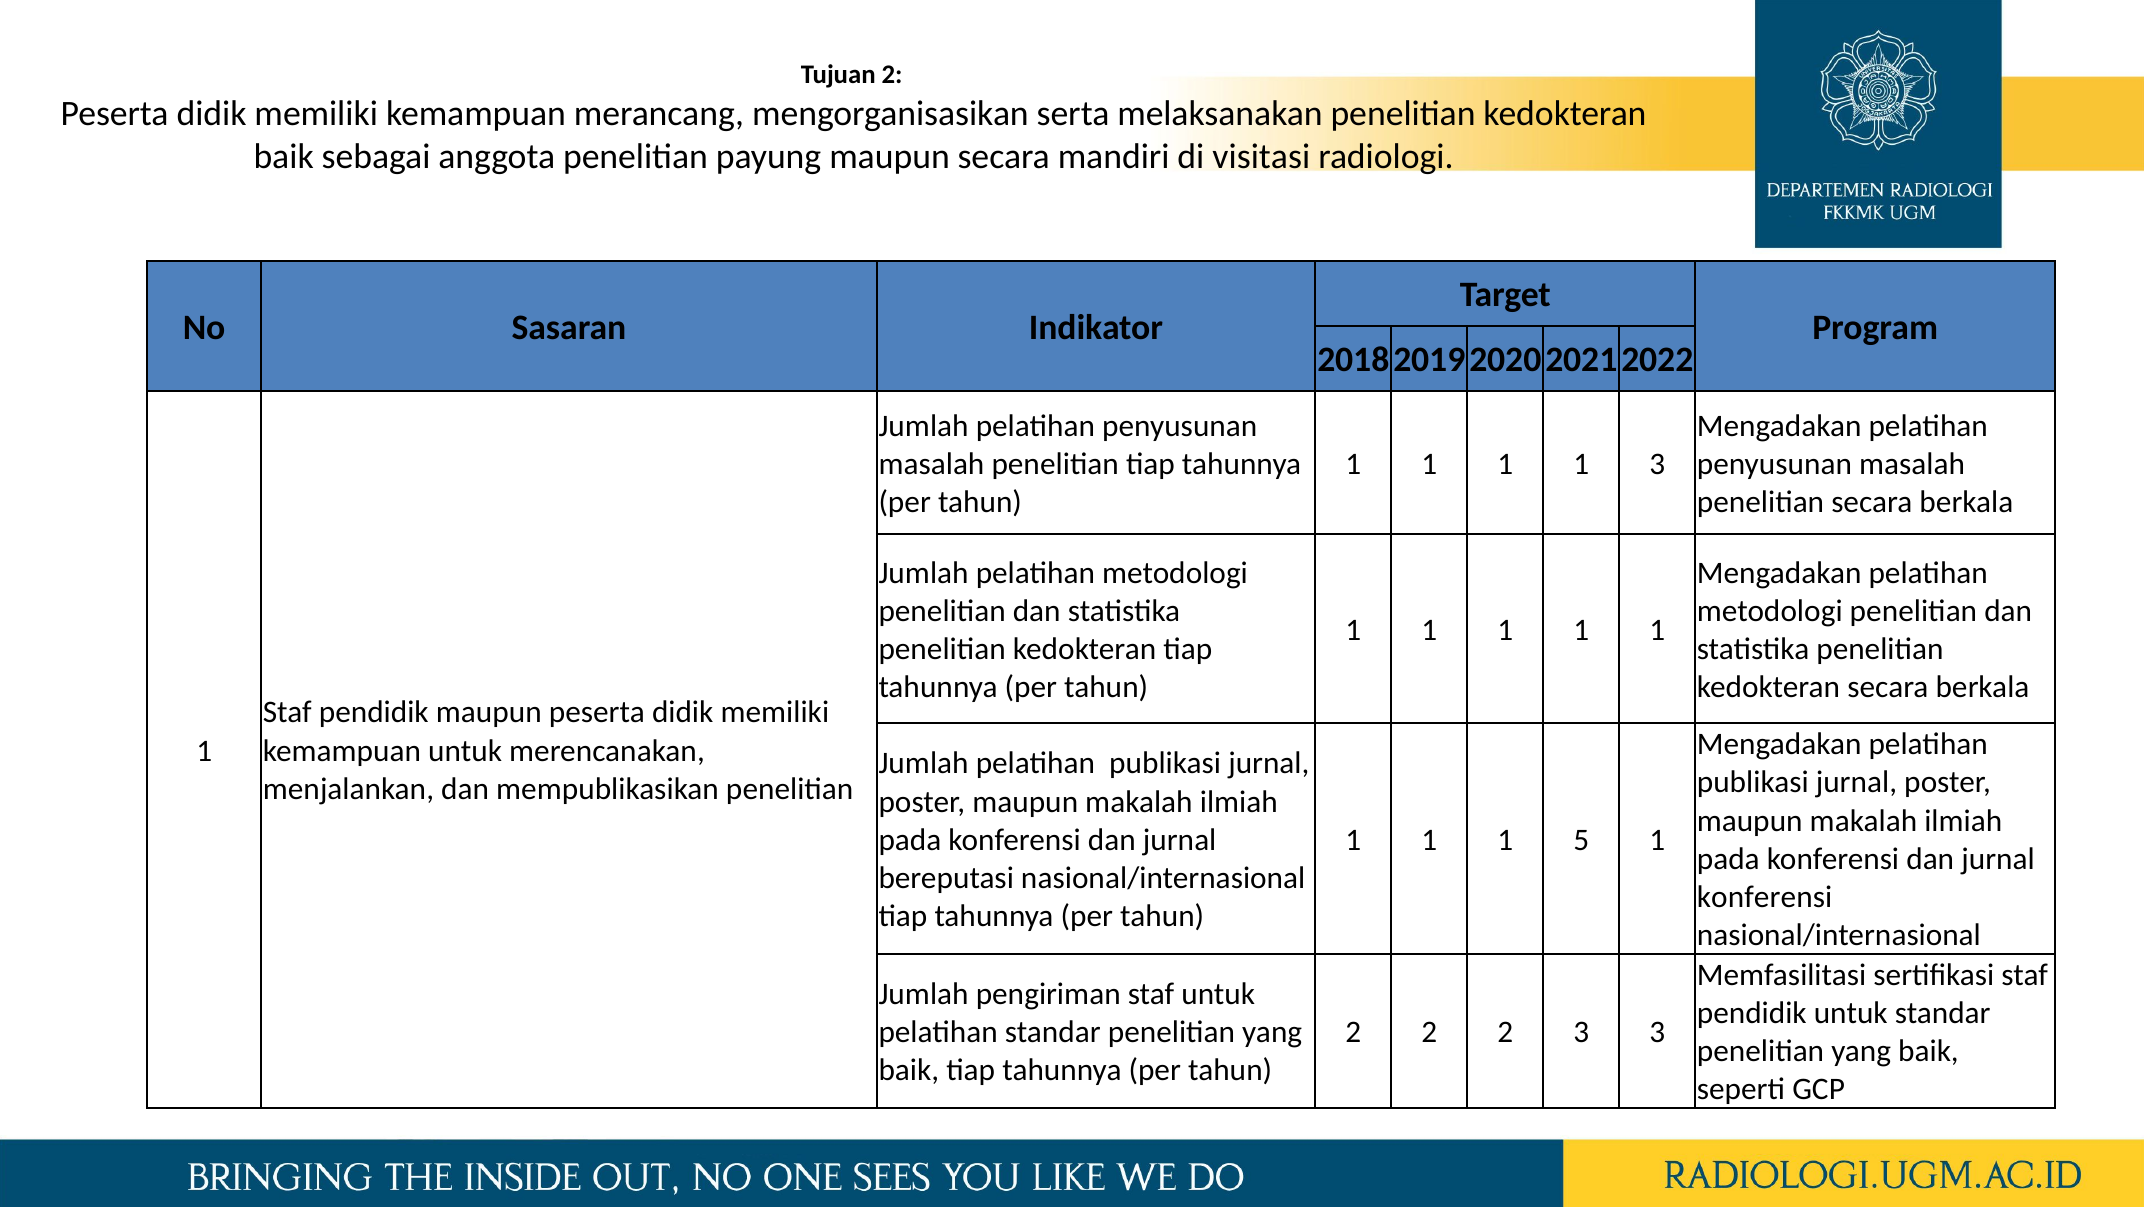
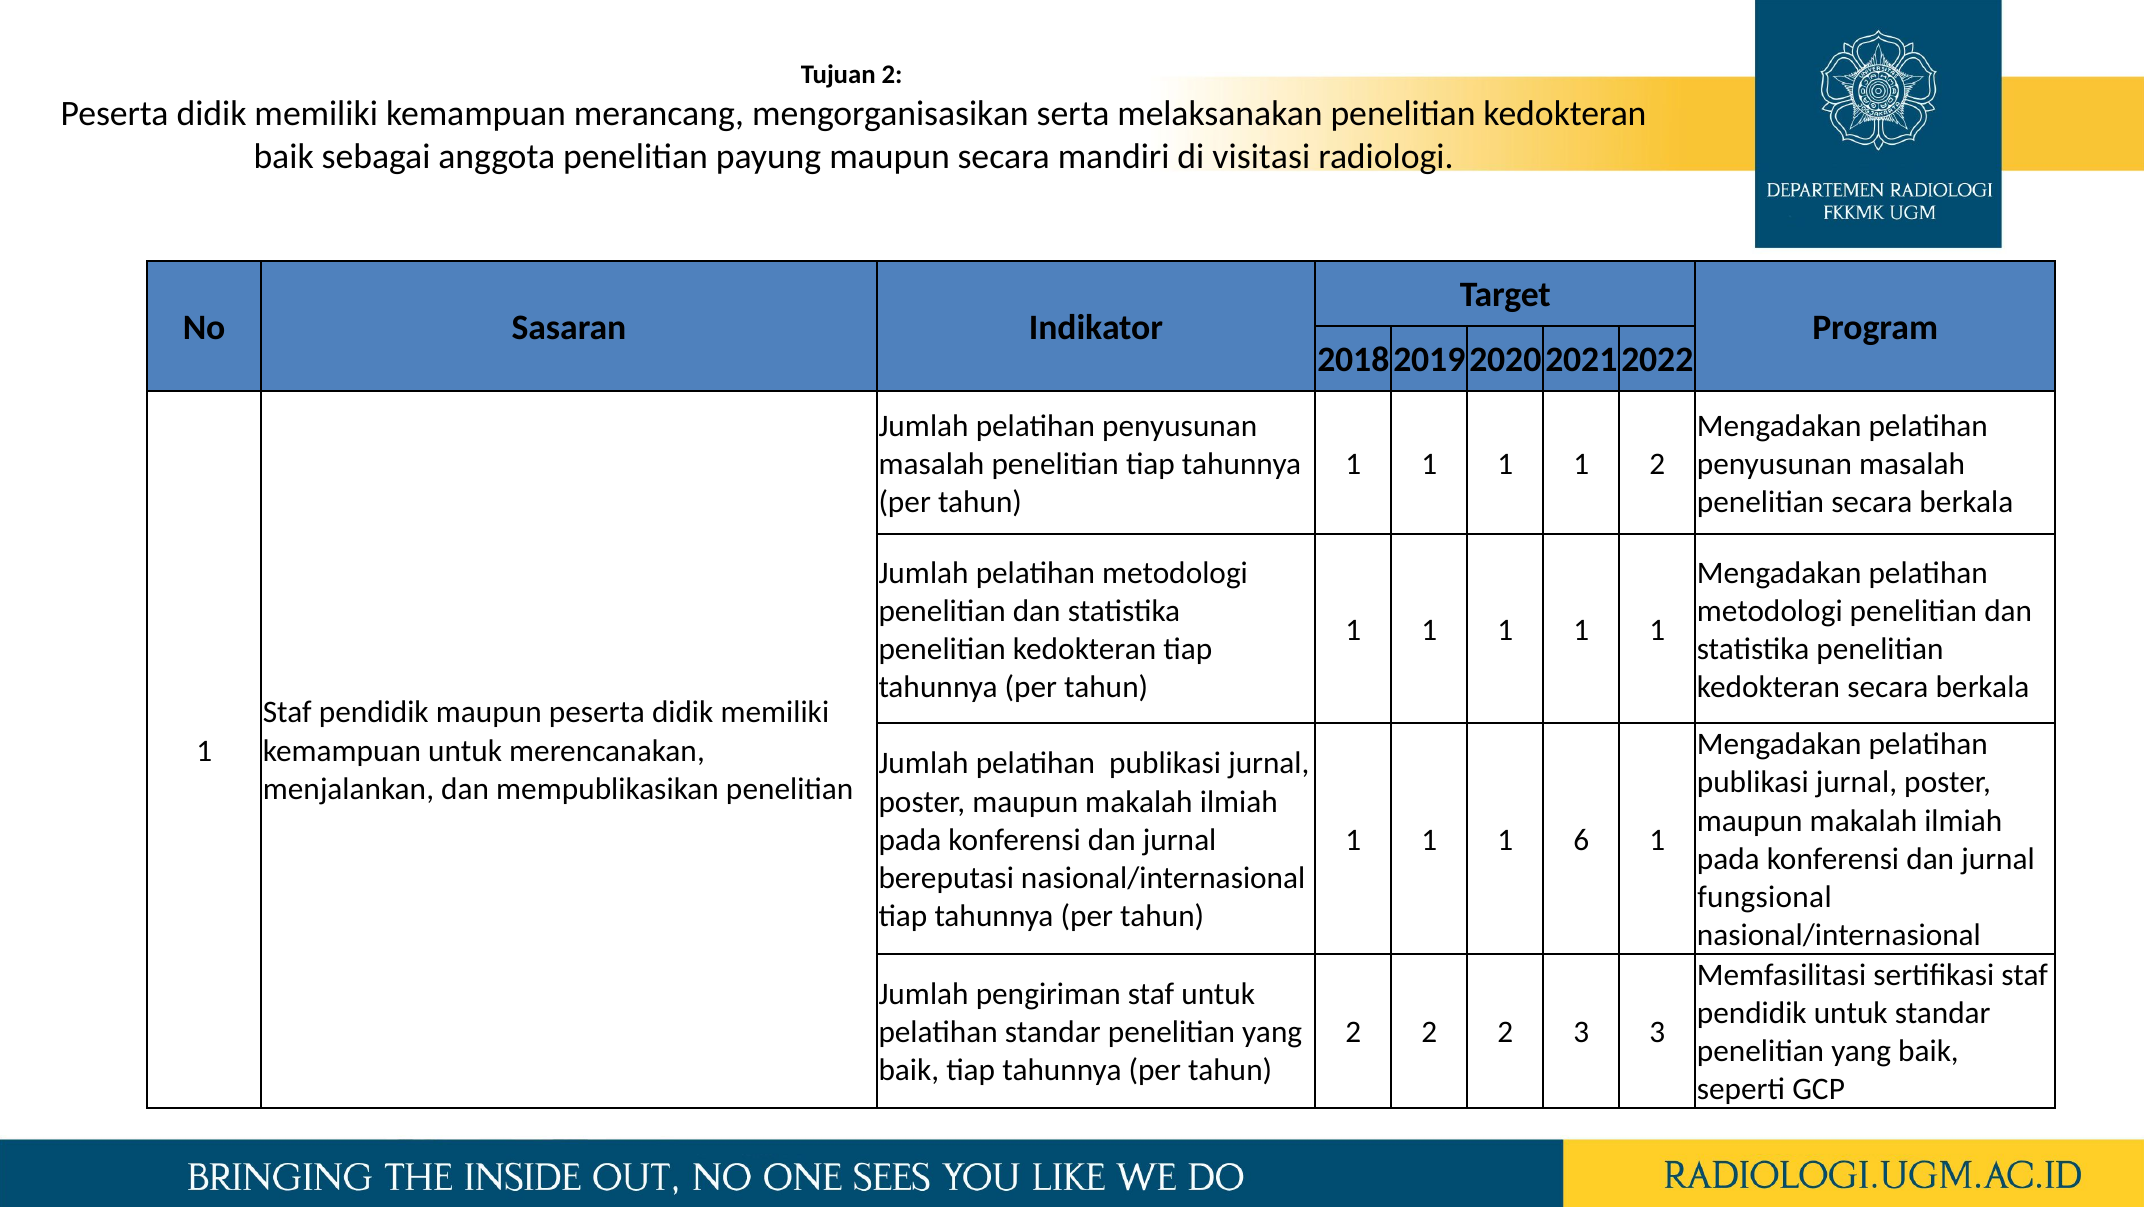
1 3: 3 -> 2 (1657, 464)
5: 5 -> 6 (1581, 839)
konferensi: konferensi -> fungsional (1764, 896)
